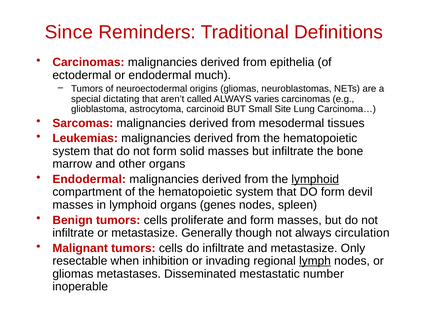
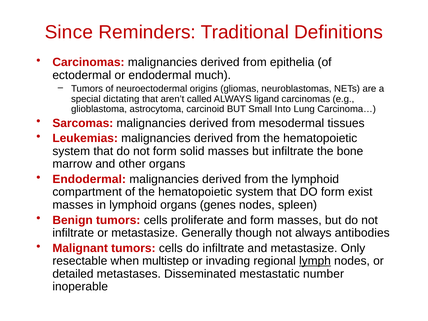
varies: varies -> ligand (267, 99)
Site: Site -> Into (283, 109)
lymphoid underline: present -> none (315, 179)
devil: devil -> exist (360, 192)
circulation: circulation -> antibodies (362, 233)
inhibition: inhibition -> multistep (166, 261)
gliomas: gliomas -> detailed (73, 274)
